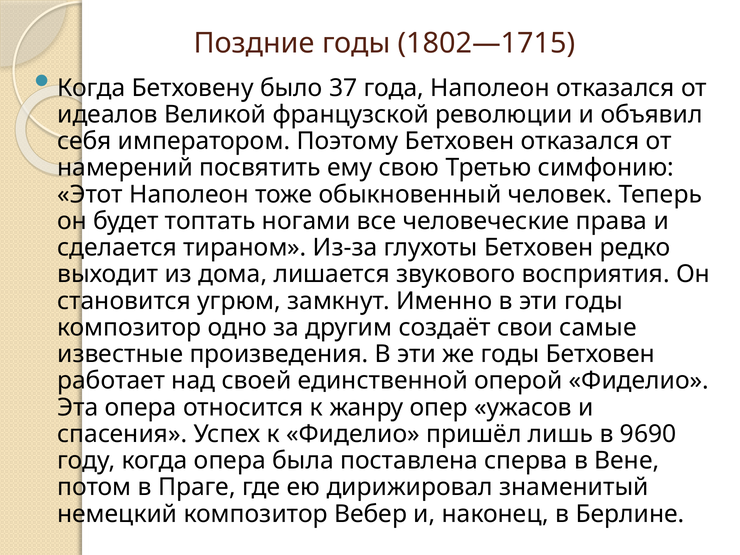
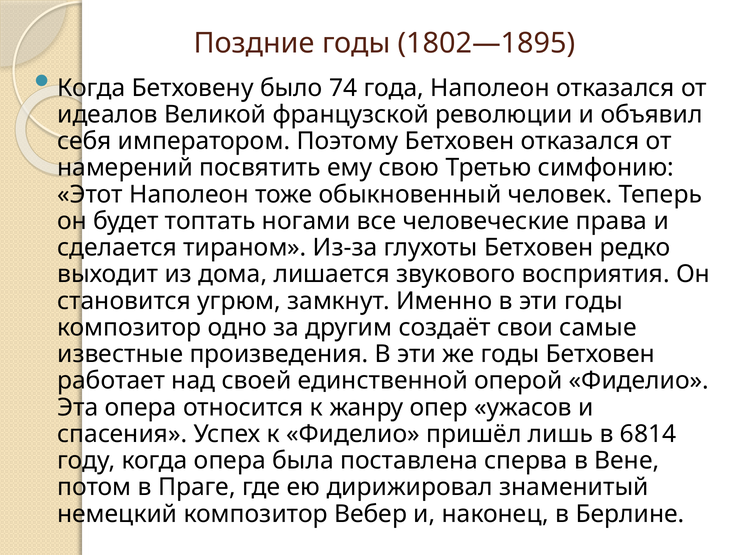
1802—1715: 1802—1715 -> 1802—1895 (486, 43)
37: 37 -> 74 (343, 88)
9690: 9690 -> 6814 (648, 434)
